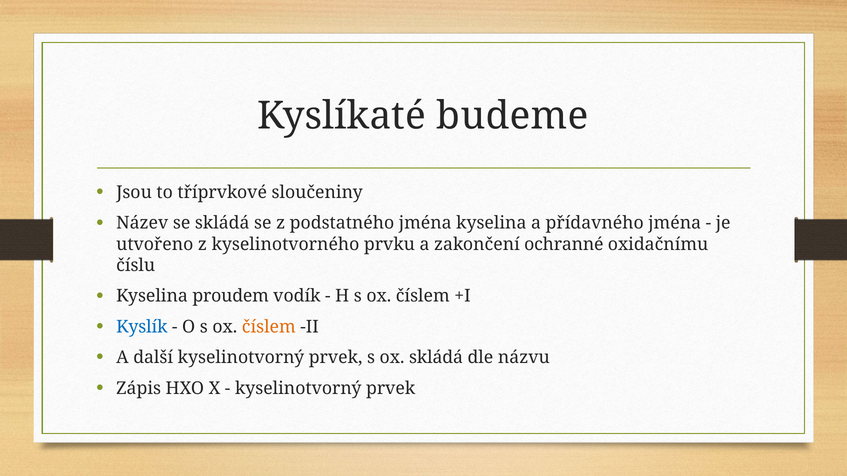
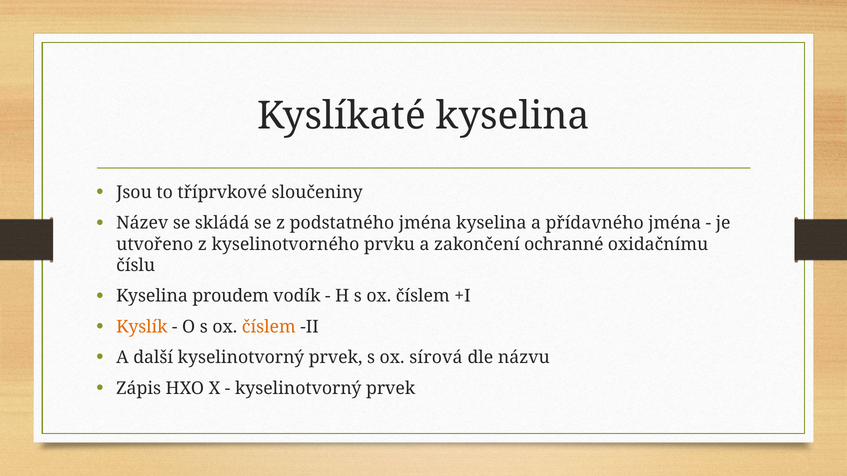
Kyslíkaté budeme: budeme -> kyselina (513, 116)
Kyslík colour: blue -> orange (142, 327)
ox skládá: skládá -> sírová (436, 358)
